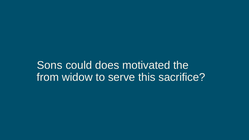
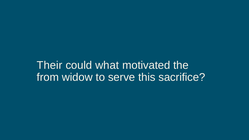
Sons: Sons -> Their (50, 65)
does: does -> what (107, 65)
